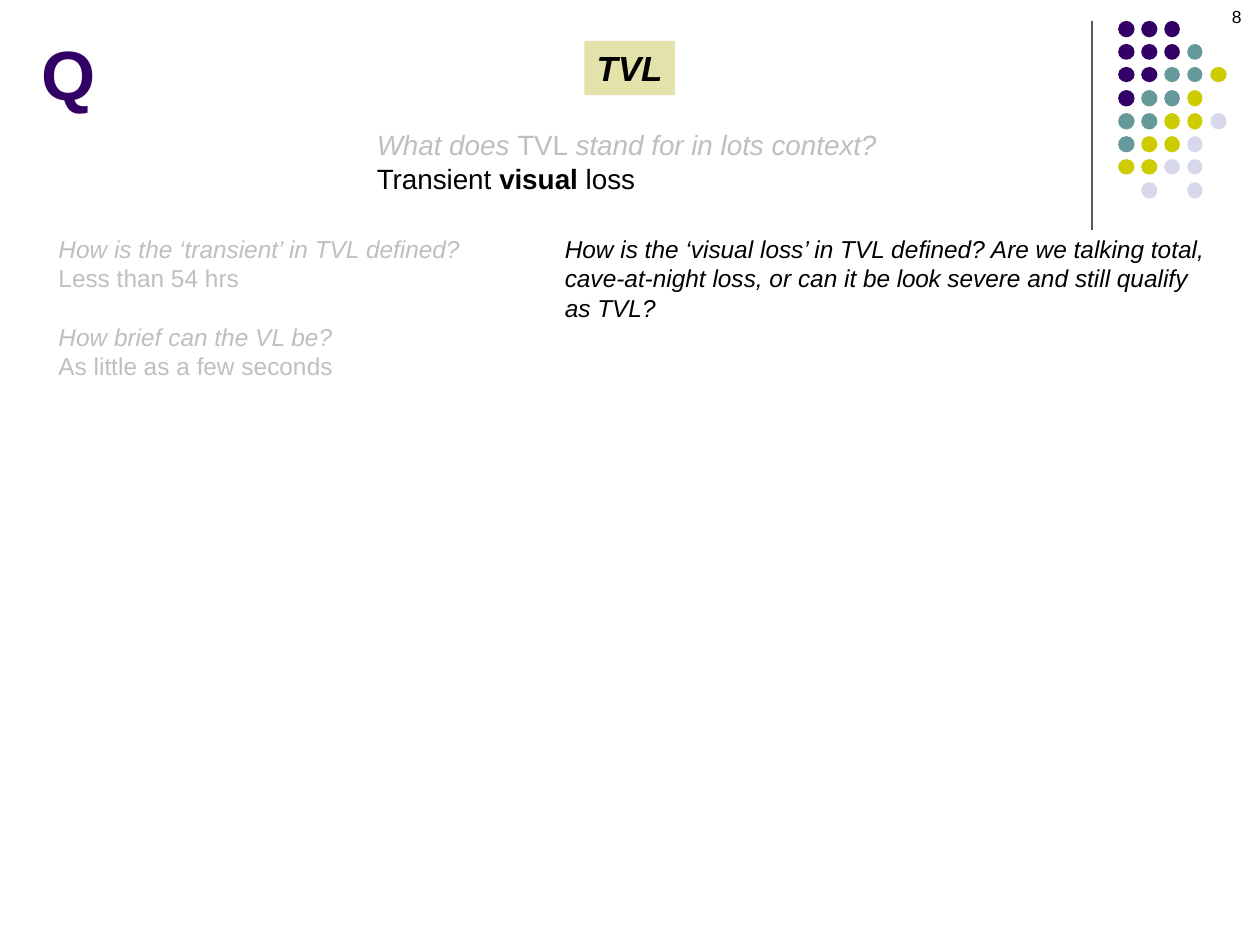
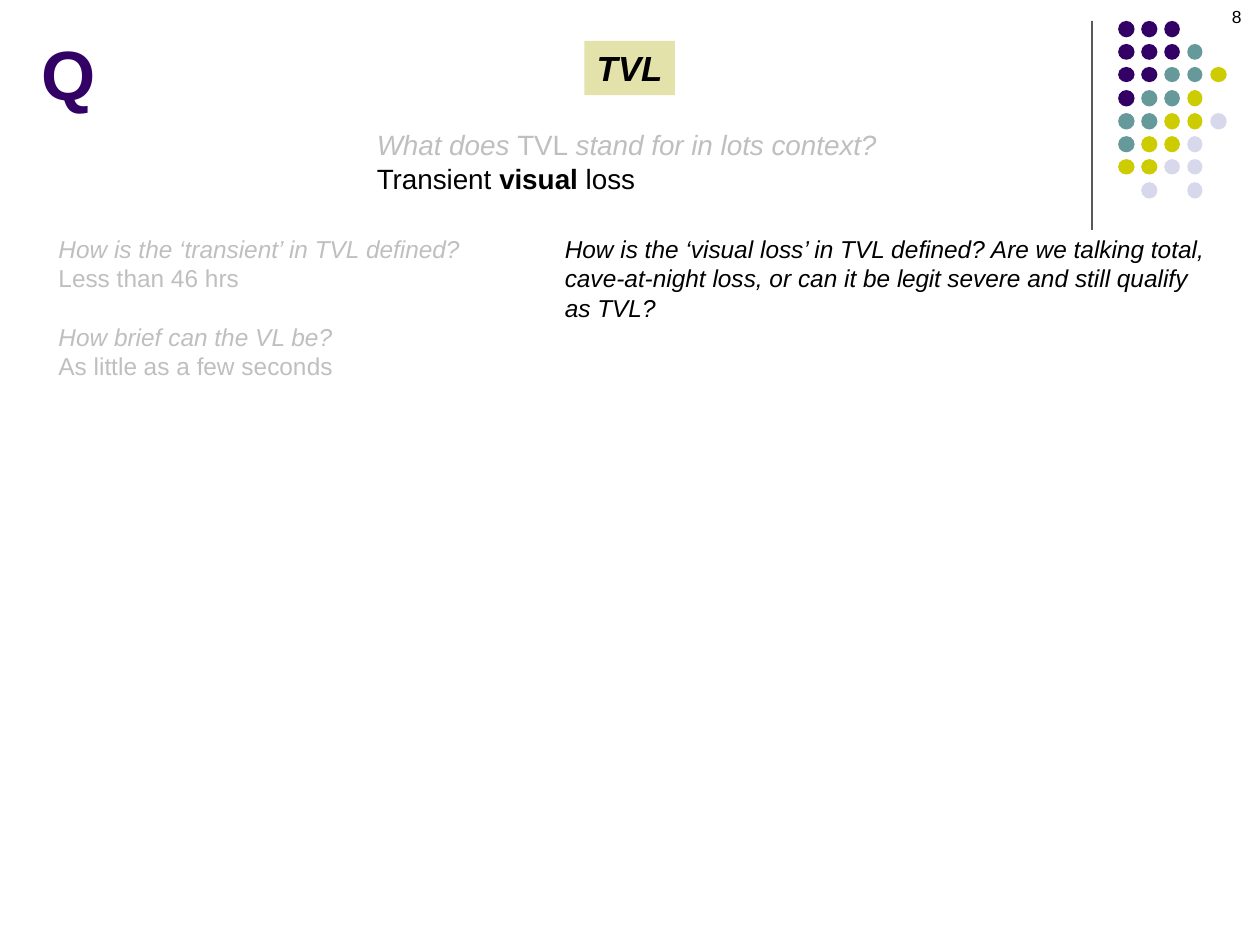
54: 54 -> 46 (185, 280)
look: look -> legit (919, 280)
